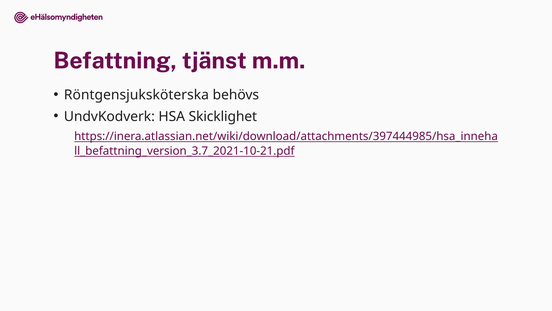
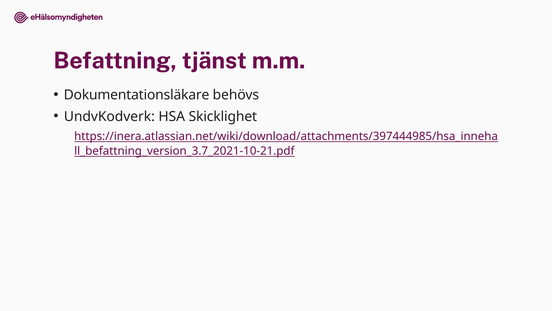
Röntgensjuksköterska: Röntgensjuksköterska -> Dokumentationsläkare (137, 95)
